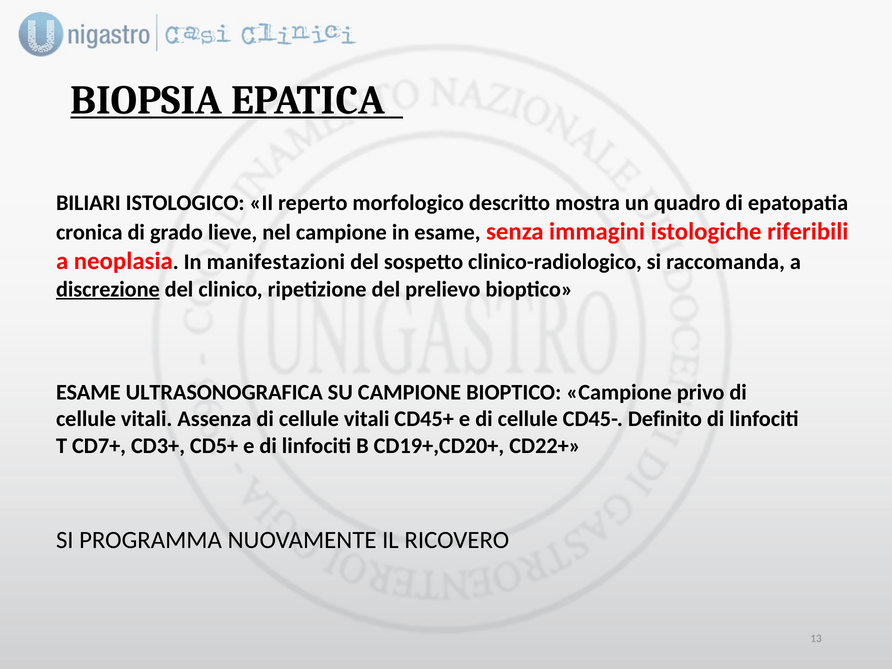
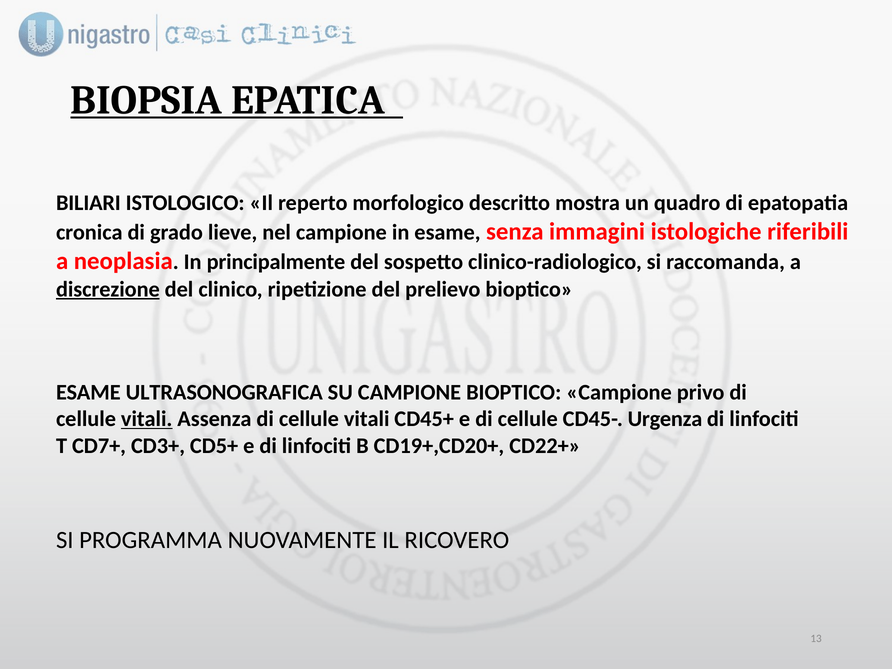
manifestazioni: manifestazioni -> principalmente (276, 262)
vitali underline: none -> present (147, 419)
Definito: Definito -> Urgenza (665, 419)
